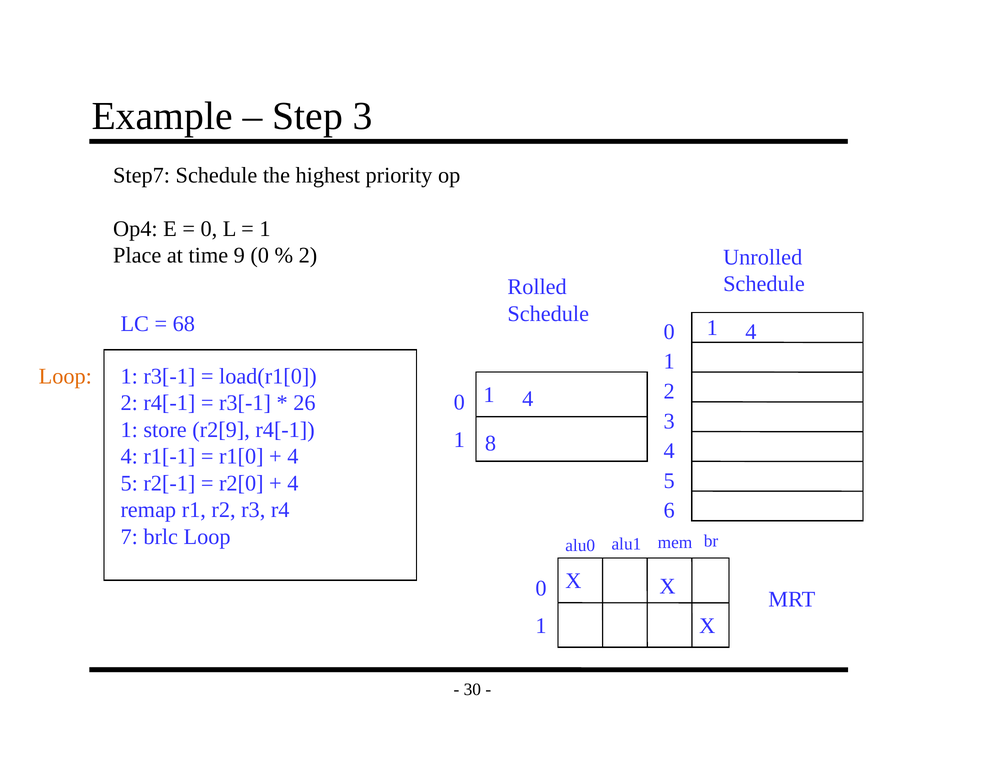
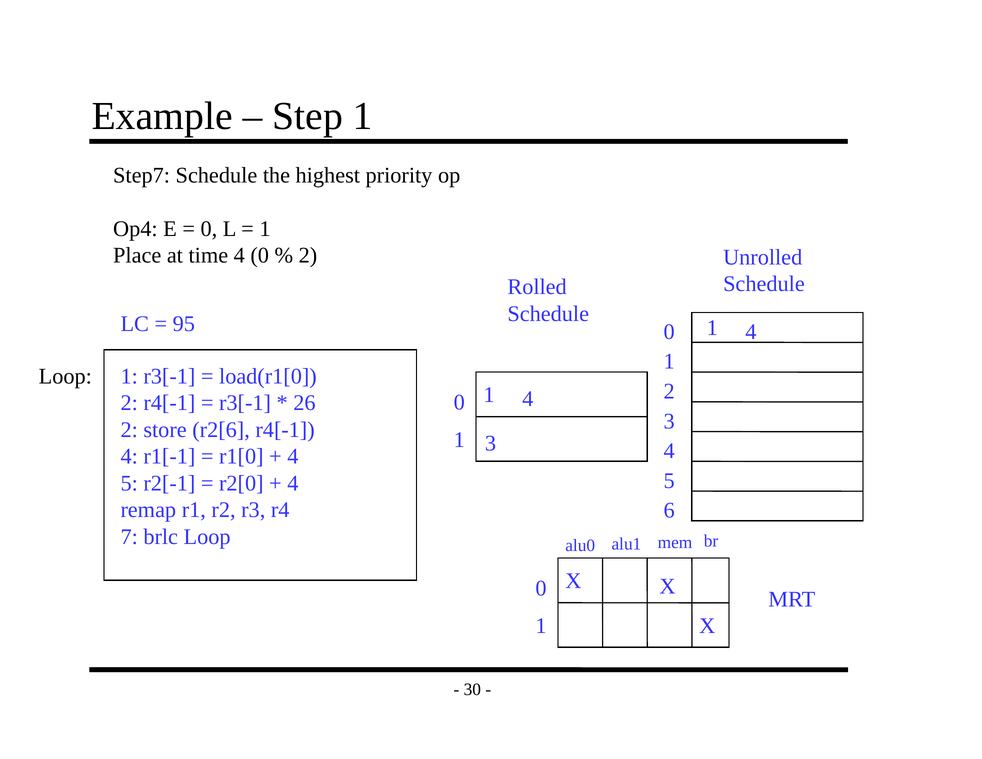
Step 3: 3 -> 1 (363, 116)
time 9: 9 -> 4 (239, 256)
68: 68 -> 95 (184, 324)
Loop colour: orange -> black (65, 376)
1: 1 -> 2 (129, 430)
r2[9: r2[9 -> r2[6 (221, 430)
1 8: 8 -> 3 (491, 443)
